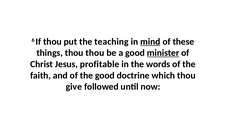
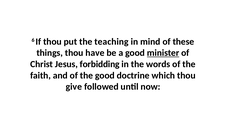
mind underline: present -> none (150, 42)
thou thou: thou -> have (95, 53)
profitable: profitable -> forbidding (100, 64)
